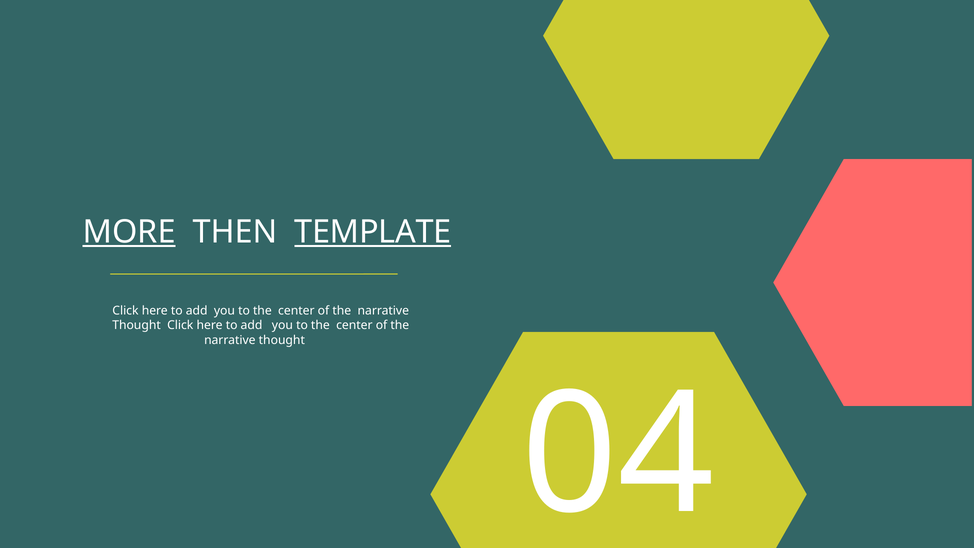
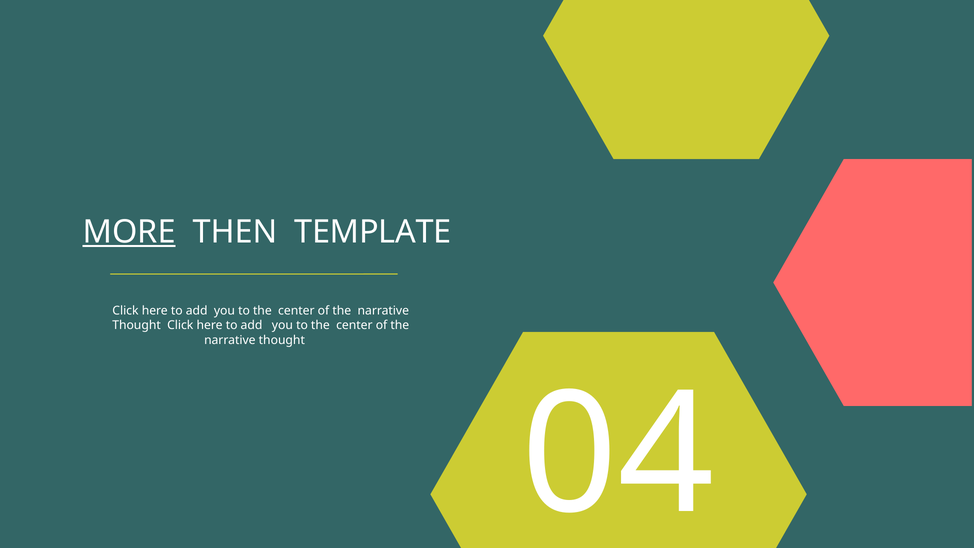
TEMPLATE underline: present -> none (373, 232)
